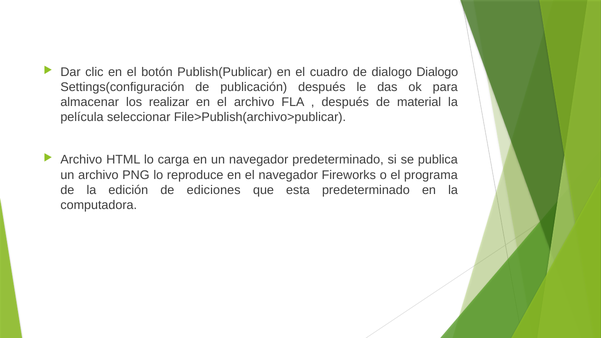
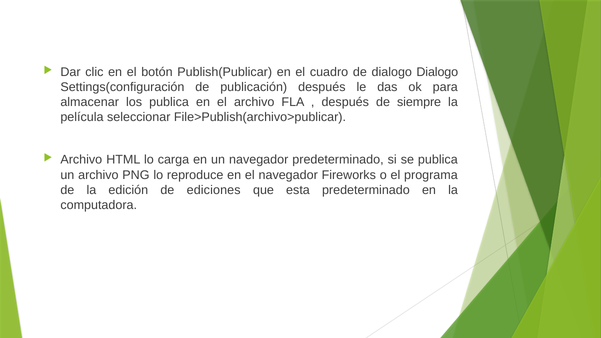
los realizar: realizar -> publica (169, 102)
material: material -> siempre (419, 102)
